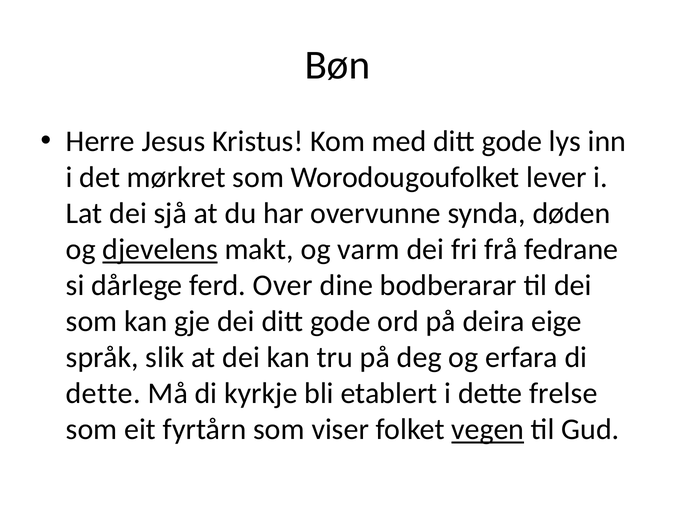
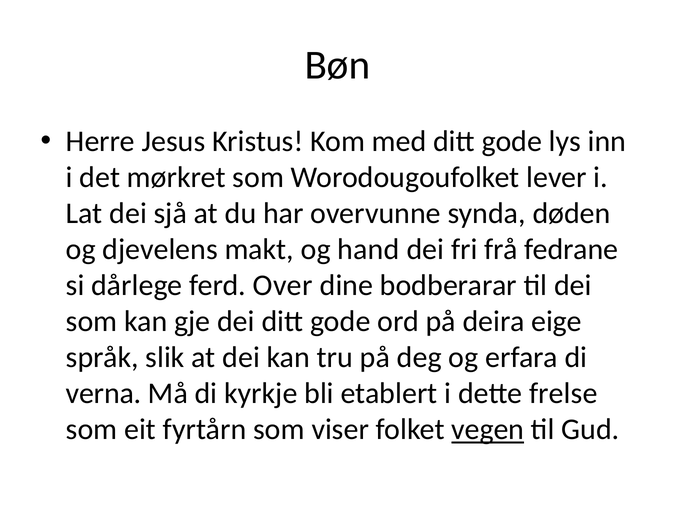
djevelens underline: present -> none (160, 250)
varm: varm -> hand (369, 250)
dette: dette -> verna (104, 394)
